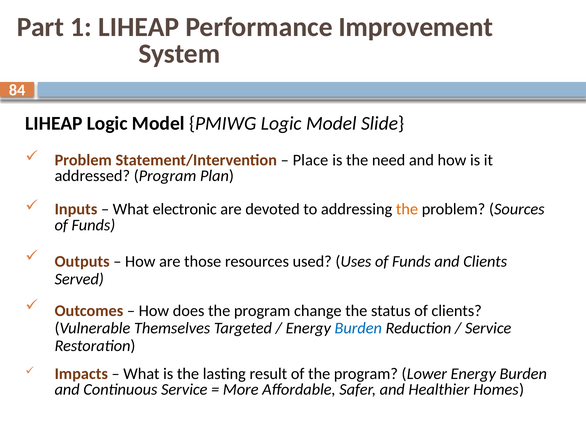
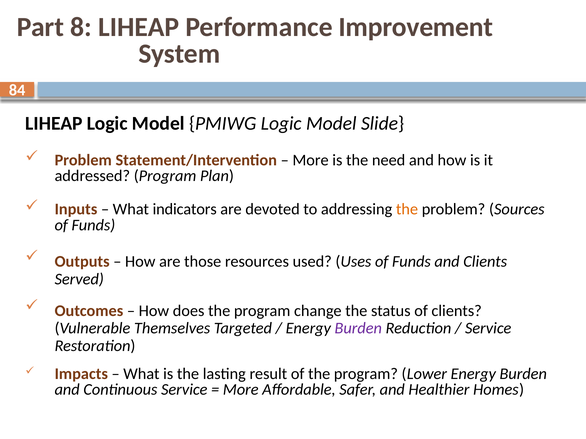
1: 1 -> 8 (81, 27)
Place: Place -> More (311, 160)
electronic: electronic -> indicators (185, 209)
Burden colour: blue -> purple (358, 329)
